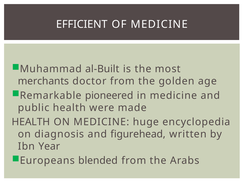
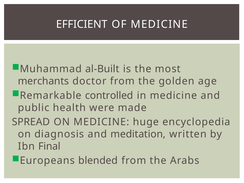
pioneered: pioneered -> controlled (109, 95)
HEALTH: HEALTH -> SPREAD (31, 122)
figurehead: figurehead -> meditation (138, 134)
Year: Year -> Final (49, 146)
